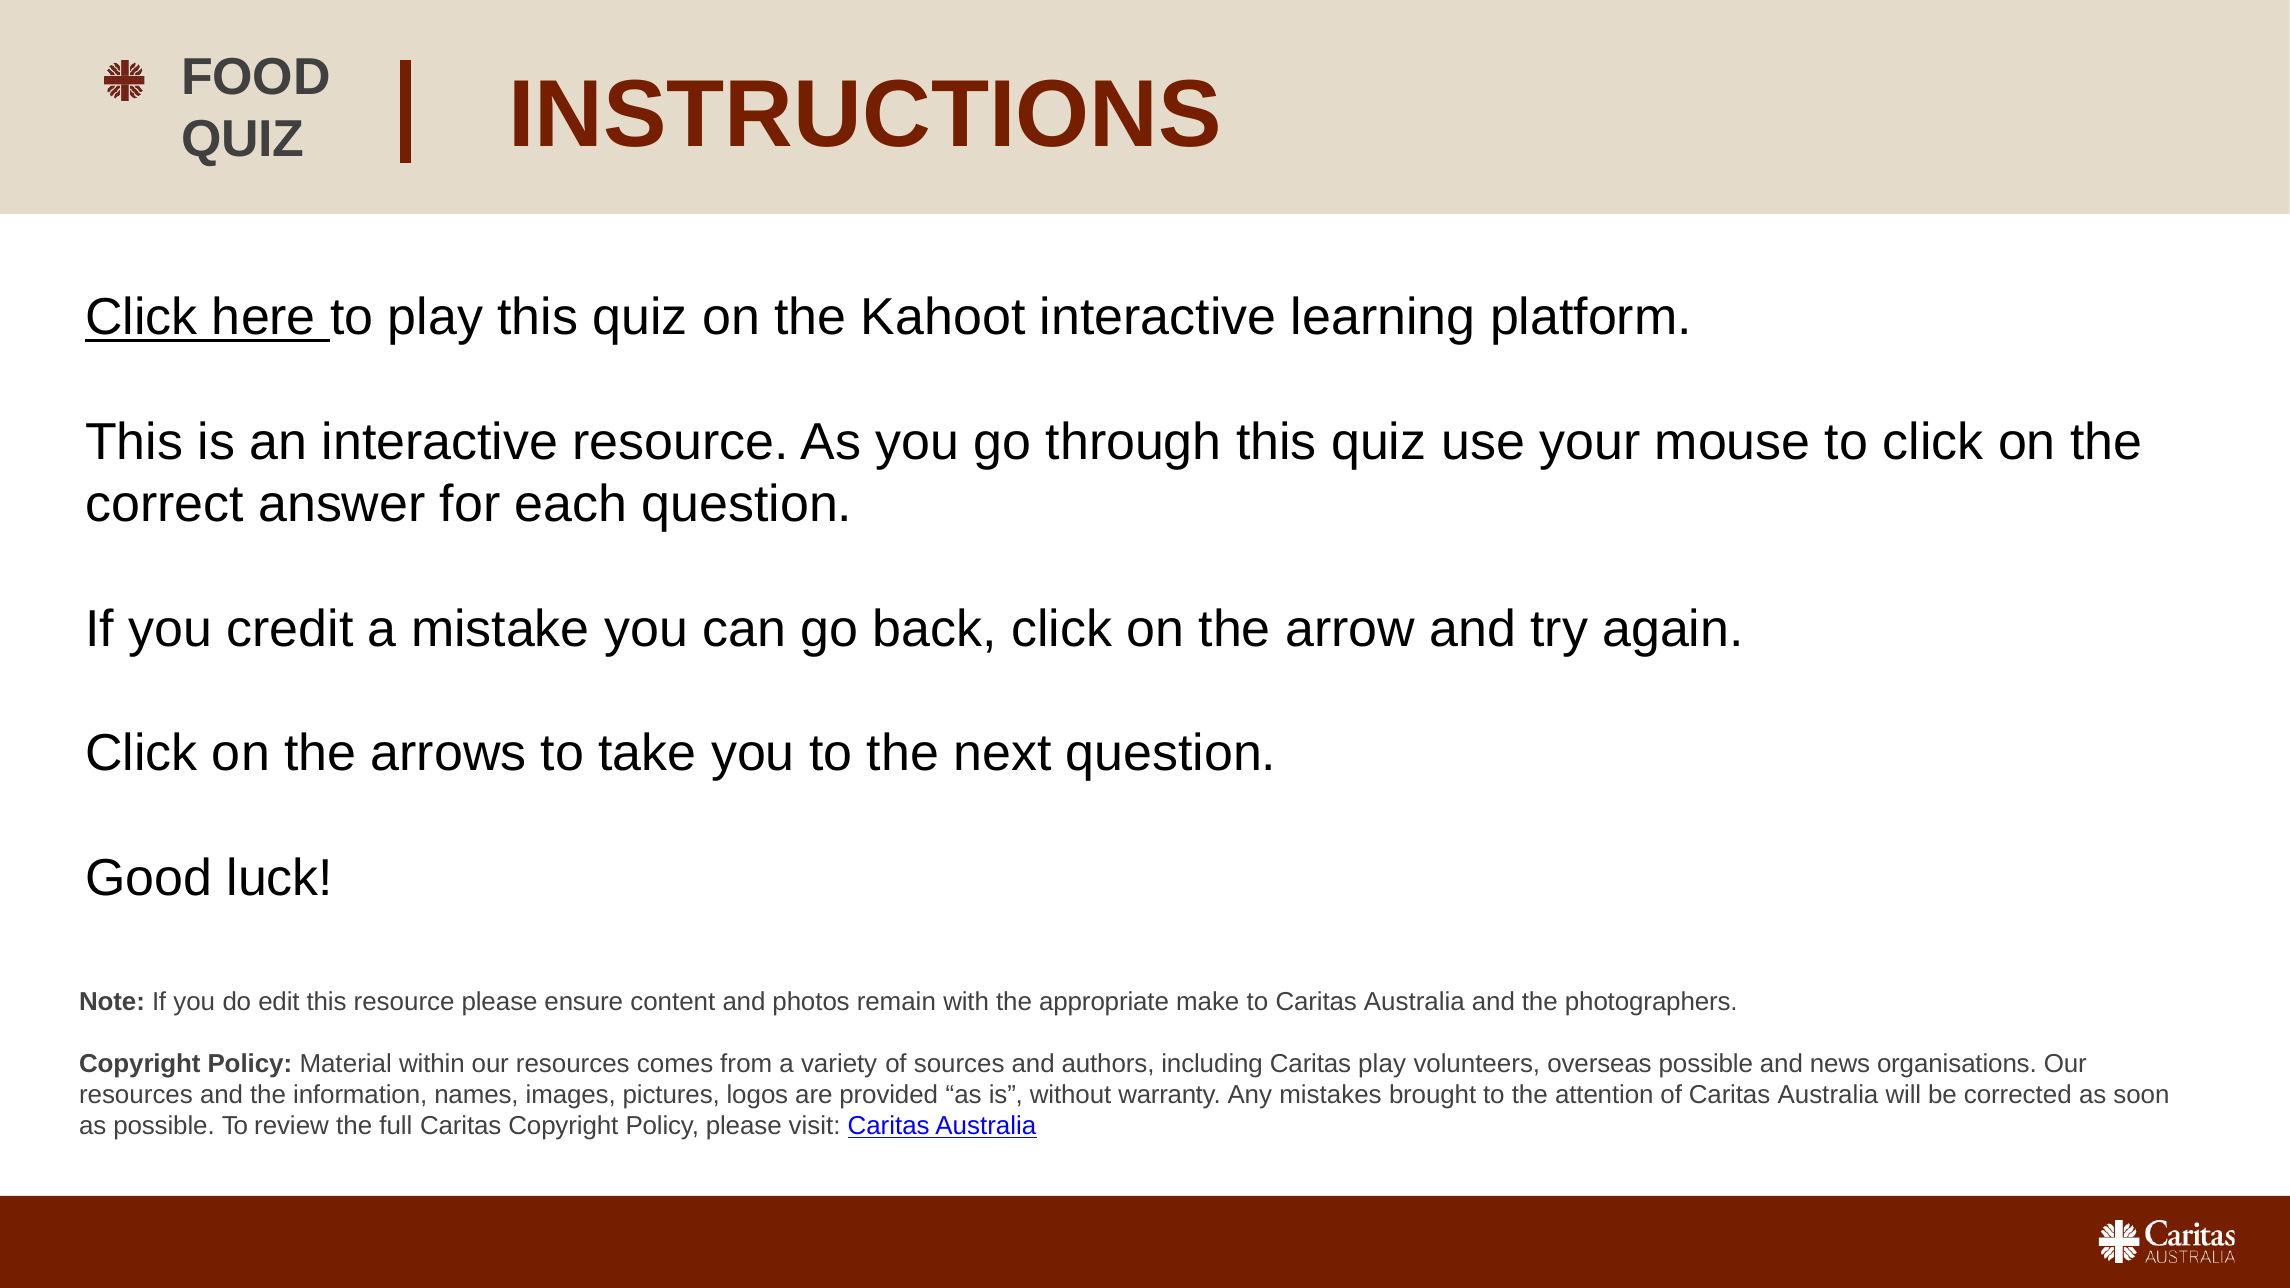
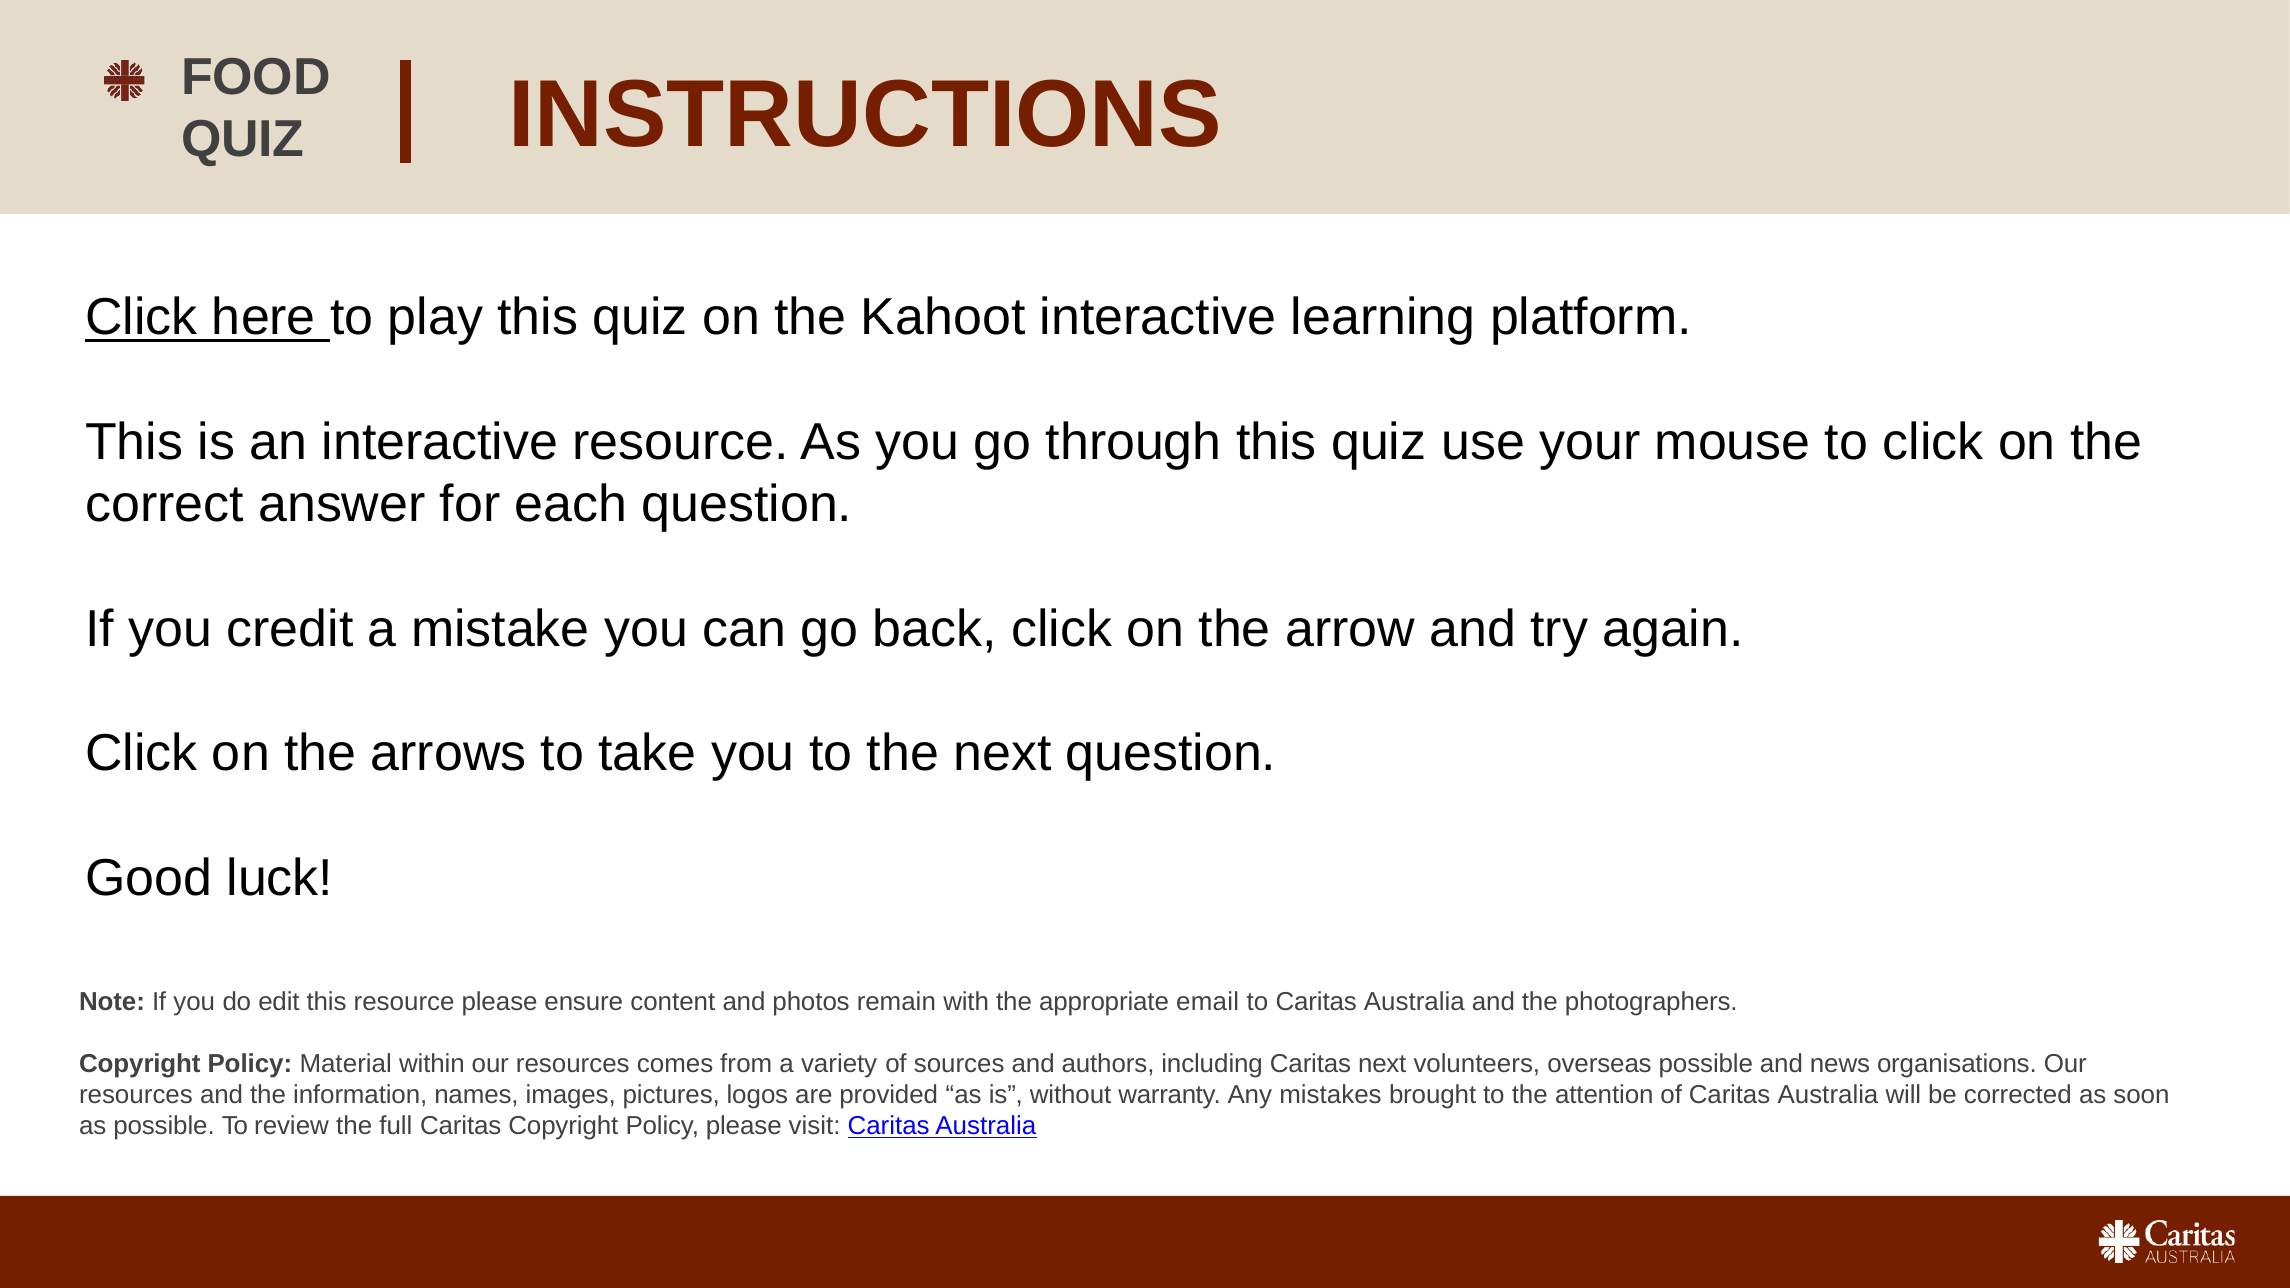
make: make -> email (1208, 1002)
Caritas play: play -> next (1382, 1064)
